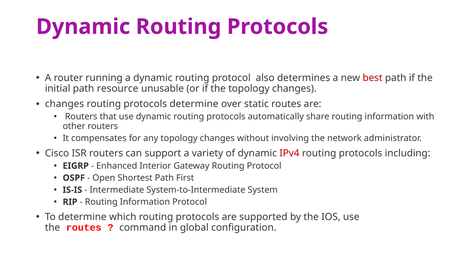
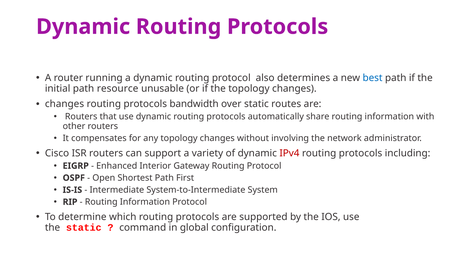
best colour: red -> blue (373, 78)
protocols determine: determine -> bandwidth (194, 104)
the routes: routes -> static (84, 228)
